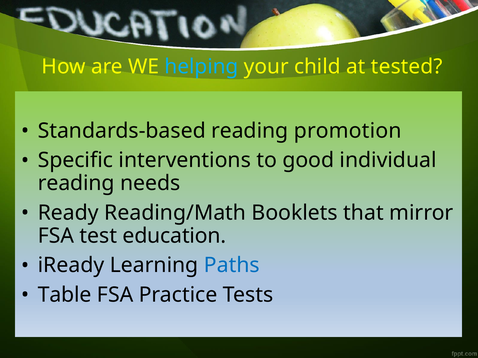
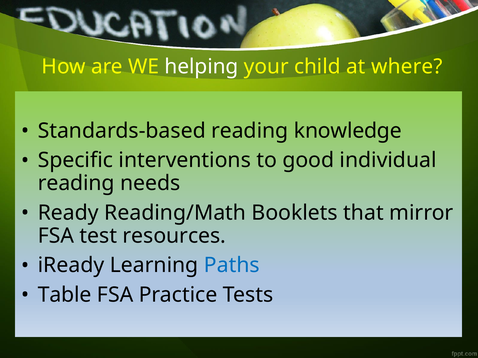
helping colour: light blue -> white (202, 67)
tested: tested -> where (407, 67)
promotion: promotion -> knowledge (348, 131)
education: education -> resources (174, 236)
